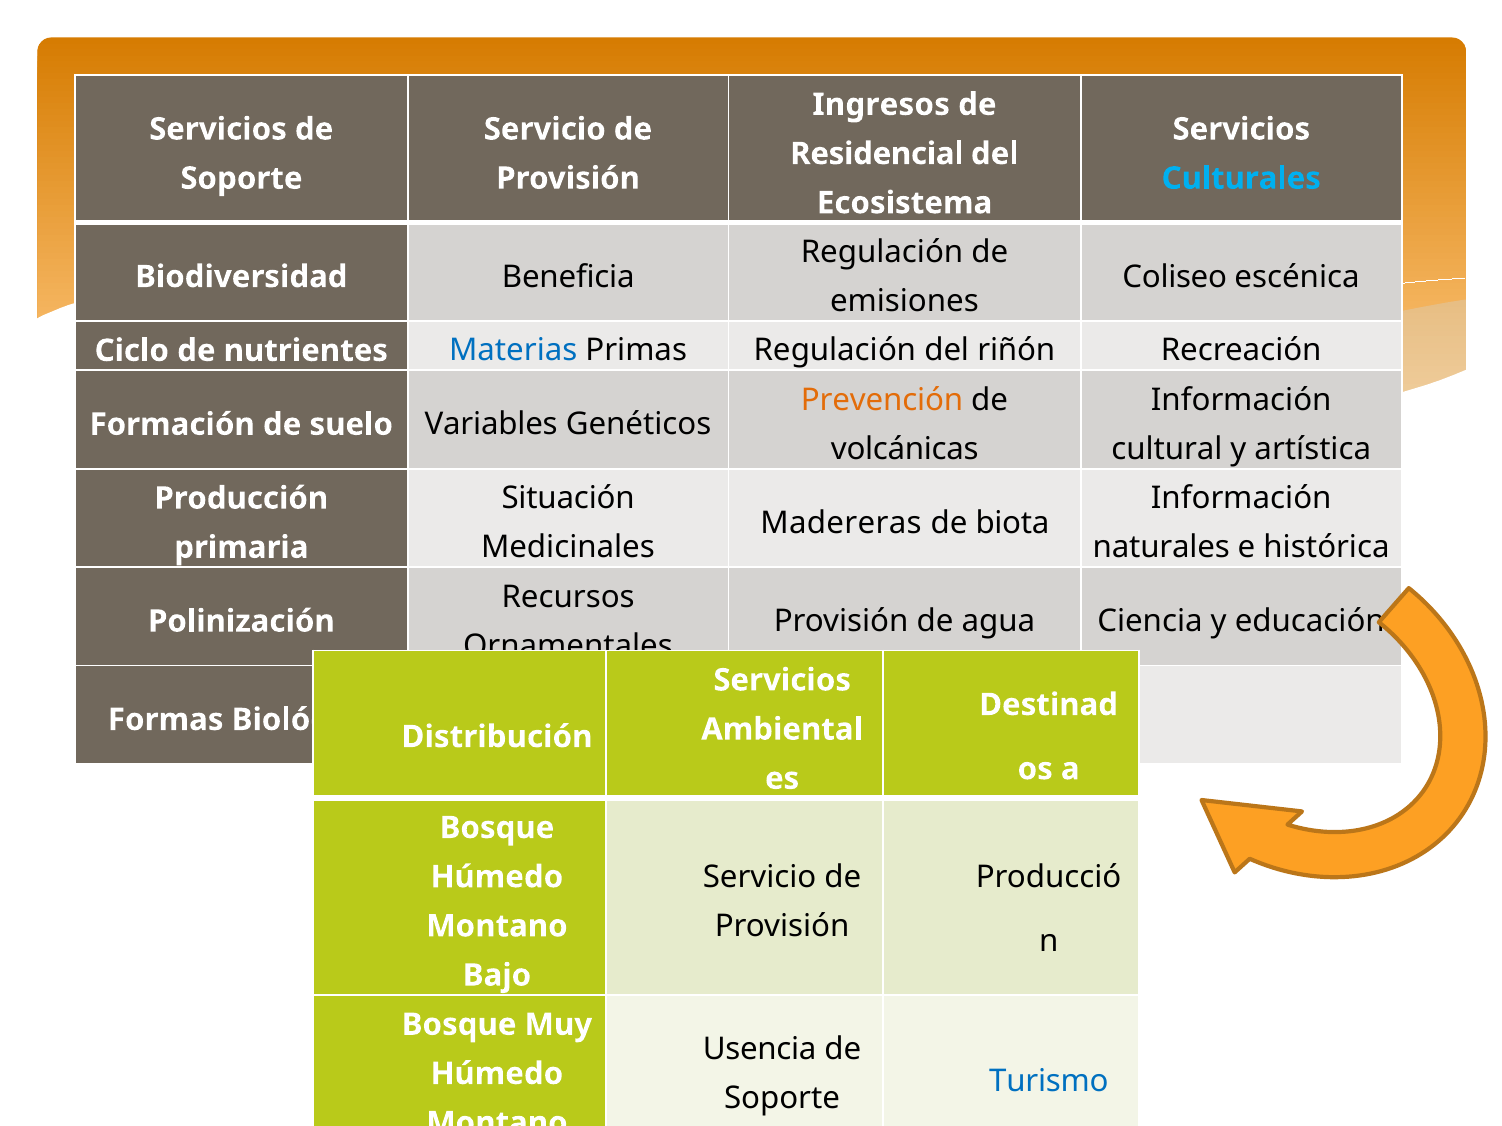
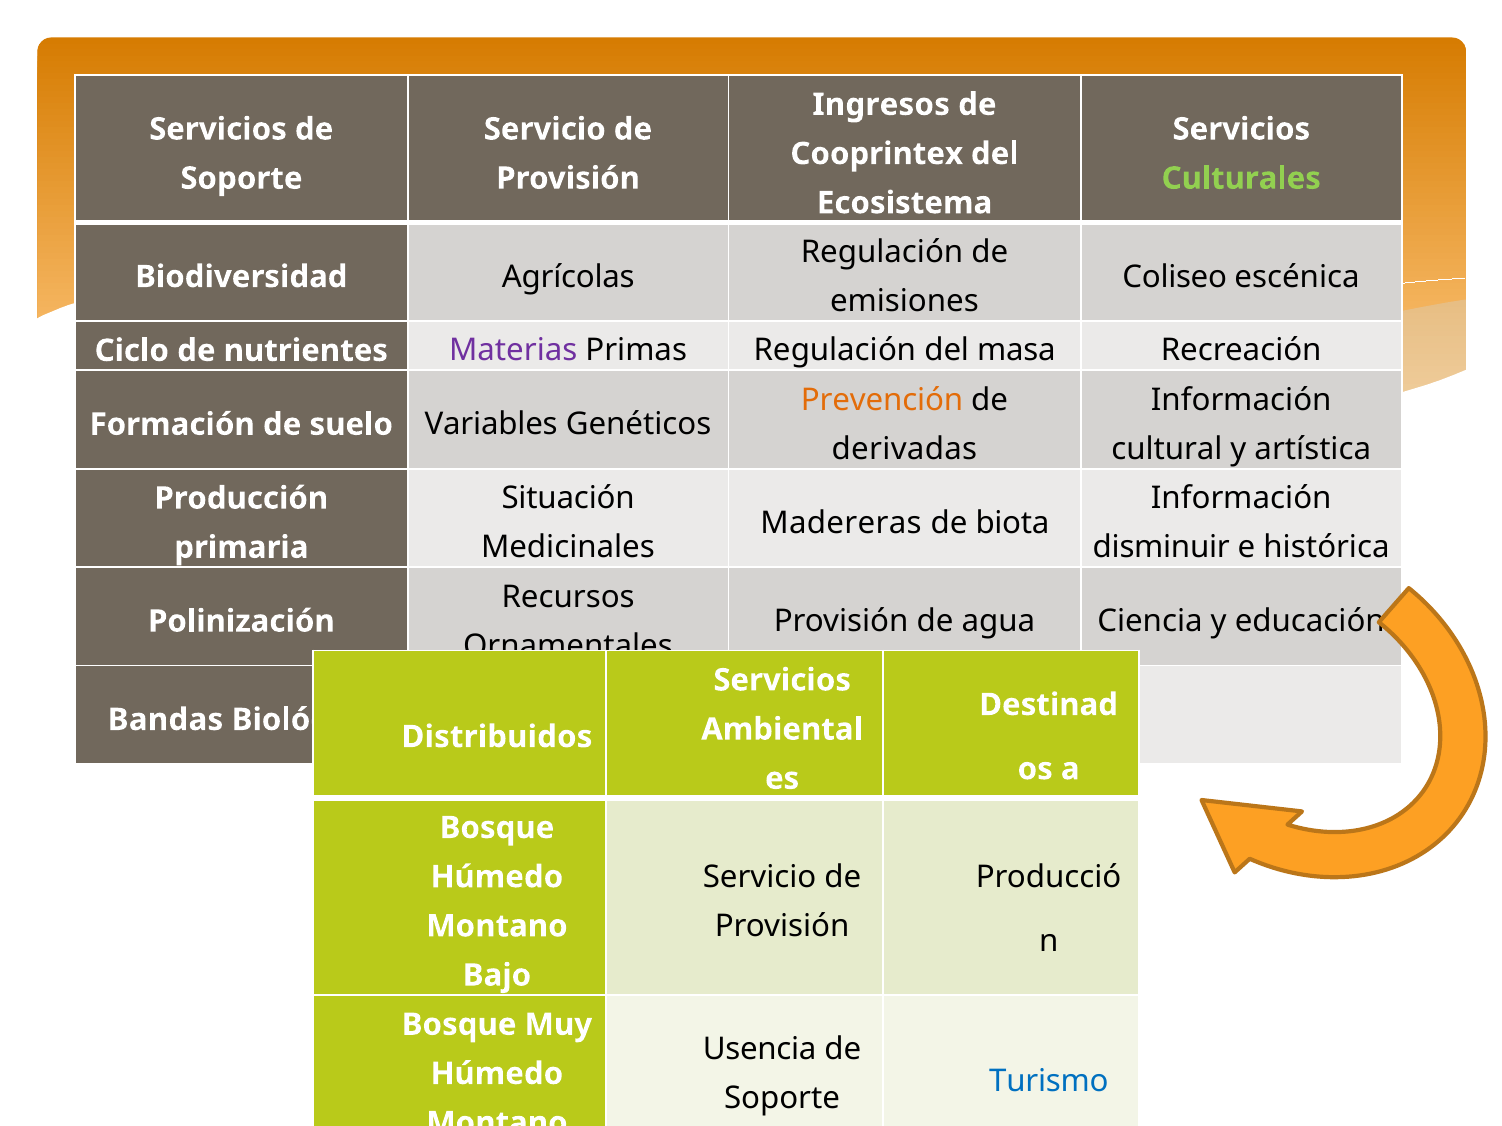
Residencial: Residencial -> Cooprintex (877, 154)
Culturales colour: light blue -> light green (1241, 178)
Beneficia: Beneficia -> Agrícolas (568, 277)
Materias colour: blue -> purple (513, 351)
riñón: riñón -> masa (1016, 351)
volcánicas: volcánicas -> derivadas (904, 449)
naturales: naturales -> disminuir (1161, 548)
Formas: Formas -> Bandas (166, 720)
Distribución: Distribución -> Distribuidos (497, 737)
